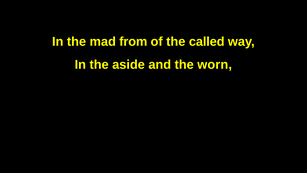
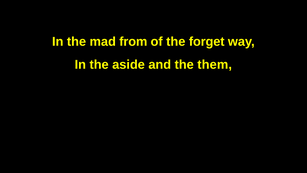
called: called -> forget (207, 42)
worn: worn -> them (215, 65)
